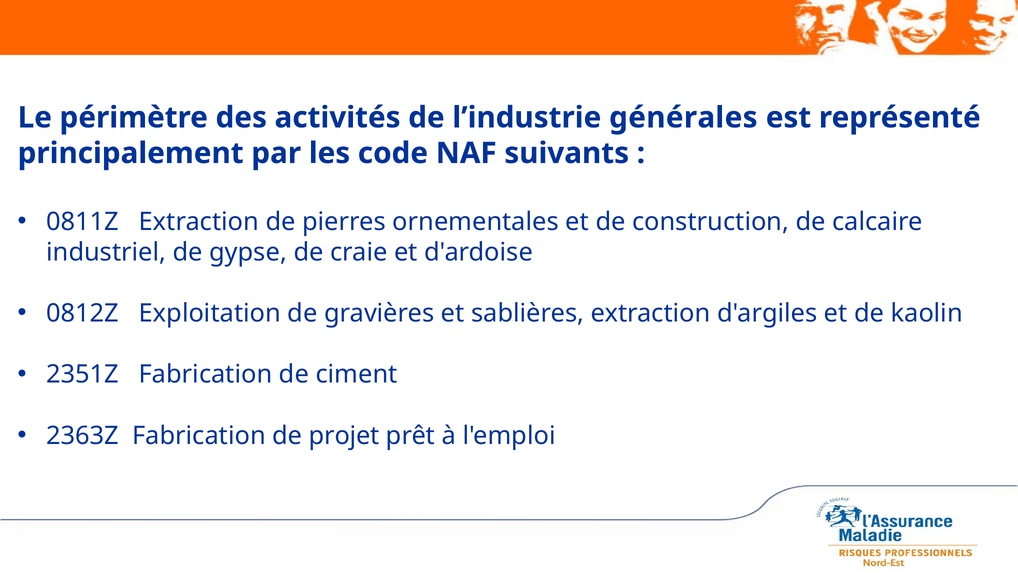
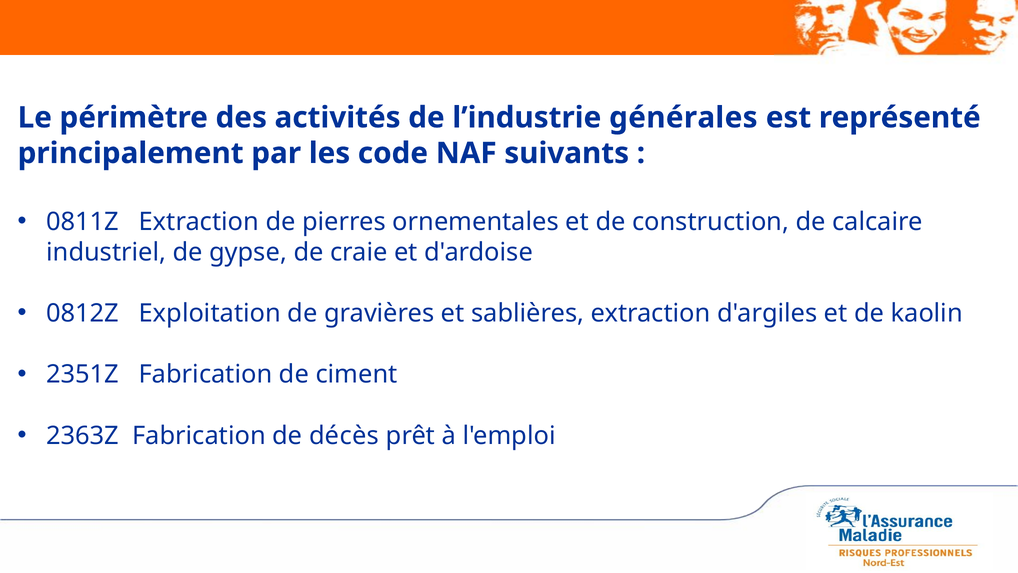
projet: projet -> décès (344, 435)
